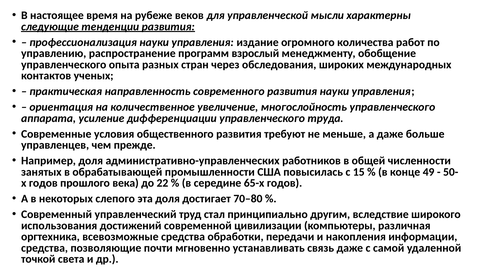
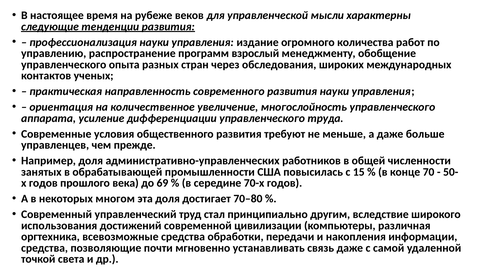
49: 49 -> 70 (429, 172)
22: 22 -> 69 (162, 183)
65-х: 65-х -> 70-х (254, 183)
слепого: слепого -> многом (115, 199)
